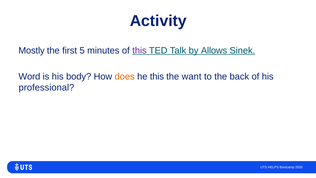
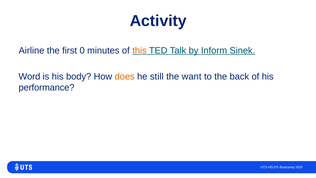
Mostly: Mostly -> Airline (31, 50)
5: 5 -> 0 (82, 50)
this colour: purple -> orange (140, 50)
Allows: Allows -> Inform (214, 50)
he this: this -> still (157, 76)
professional: professional -> performance (47, 87)
